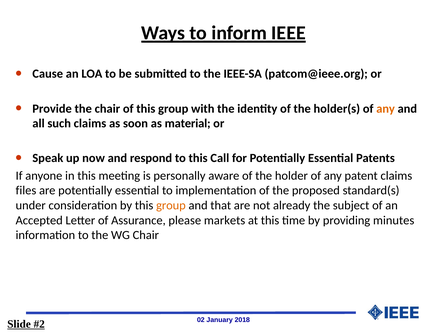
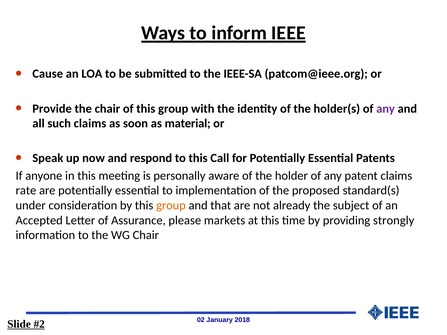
any colour: orange -> purple (386, 109)
files: files -> rate (26, 191)
minutes: minutes -> strongly (394, 220)
